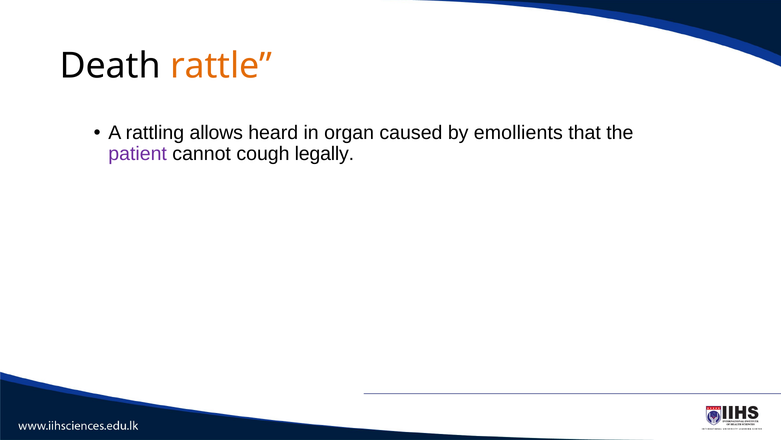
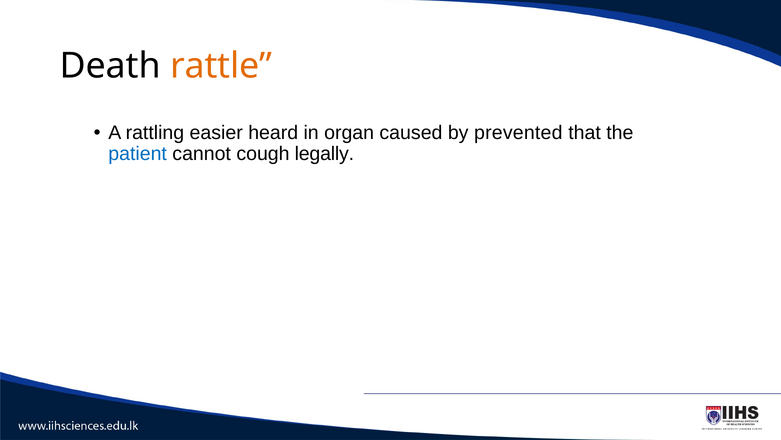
allows: allows -> easier (216, 133)
emollients: emollients -> prevented (518, 133)
patient colour: purple -> blue (138, 154)
